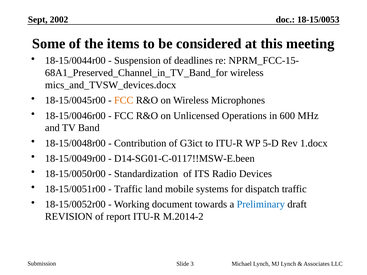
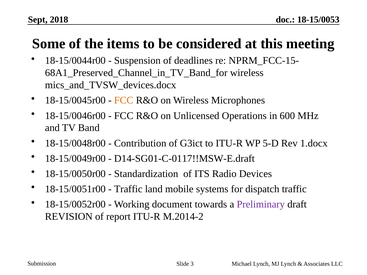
2002: 2002 -> 2018 (59, 20)
D14-SG01-C-0117!!MSW-E.been: D14-SG01-C-0117!!MSW-E.been -> D14-SG01-C-0117!!MSW-E.draft (184, 159)
Preliminary colour: blue -> purple (261, 204)
